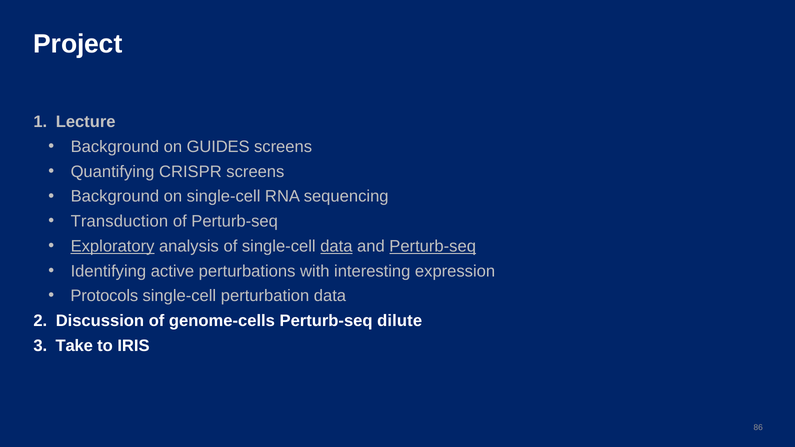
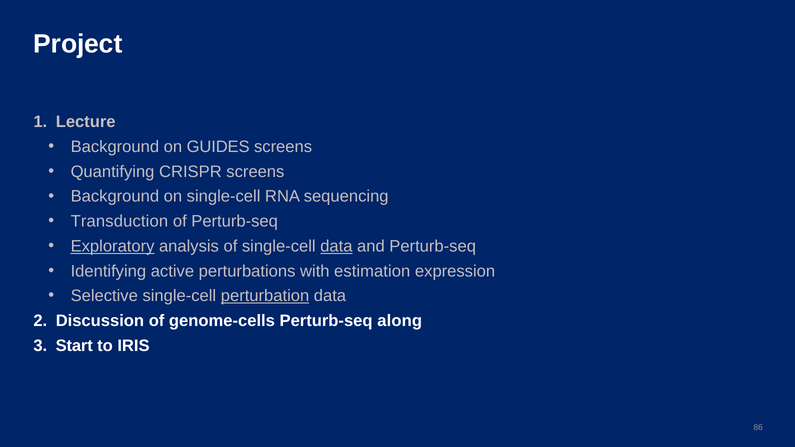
Perturb-seq underline: present -> none (433, 246)
interesting: interesting -> estimation (372, 271)
Protocols: Protocols -> Selective (104, 296)
perturbation underline: none -> present (265, 296)
dilute: dilute -> along (400, 321)
Take: Take -> Start (74, 346)
